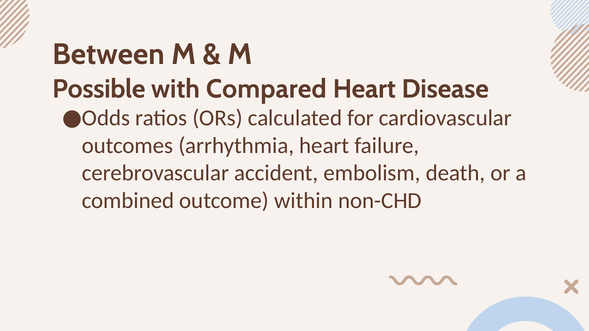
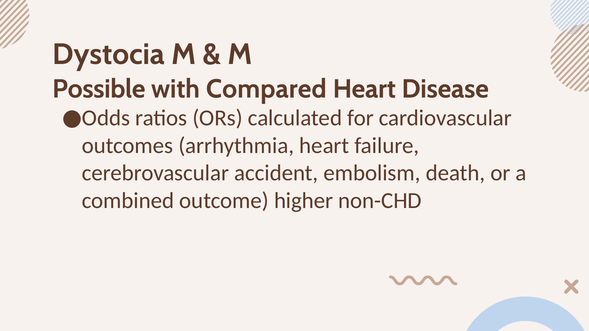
Between: Between -> Dystocia (108, 54)
within: within -> higher (304, 201)
